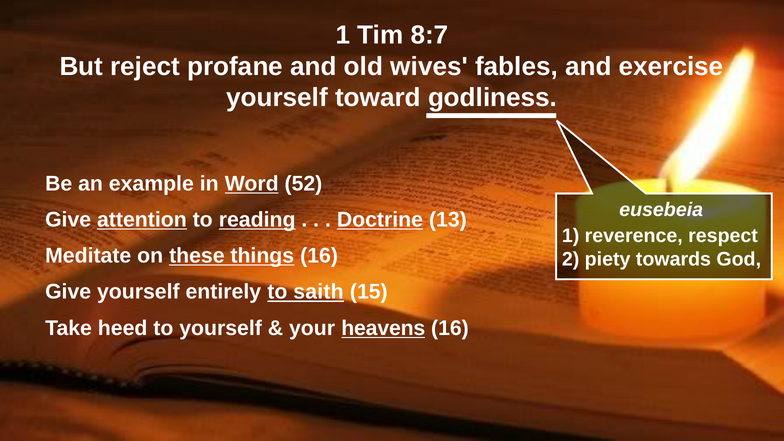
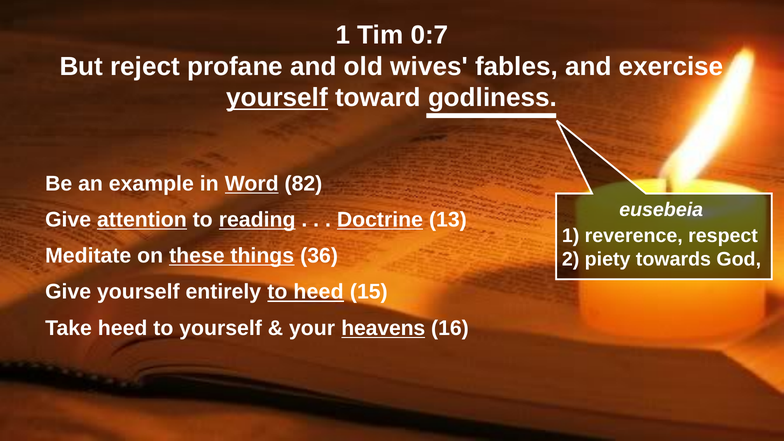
8:7: 8:7 -> 0:7 (429, 35)
yourself underline: none -> present (277, 98)
52: 52 -> 82 (303, 184)
things 16: 16 -> 36 (319, 256)
to saith: saith -> heed (319, 292)
